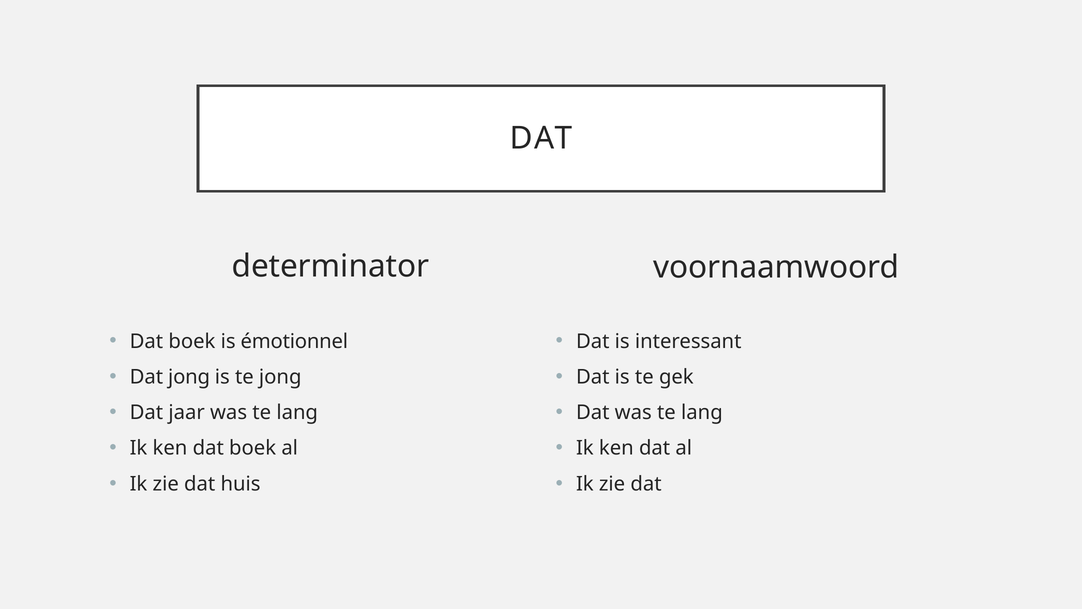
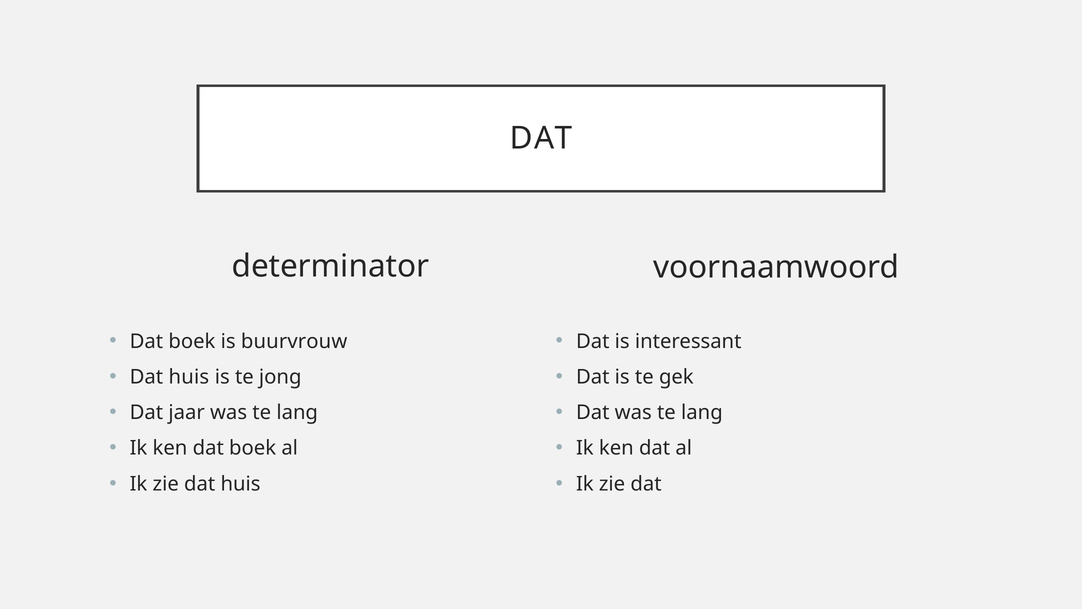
émotionnel: émotionnel -> buurvrouw (294, 341)
jong: jong -> huis (189, 377)
